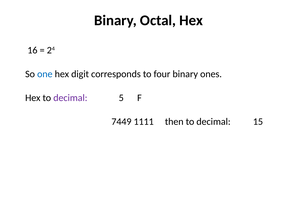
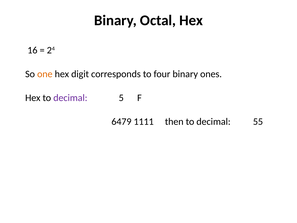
one colour: blue -> orange (45, 74)
7449: 7449 -> 6479 (121, 121)
15: 15 -> 55 (258, 121)
